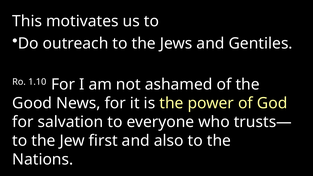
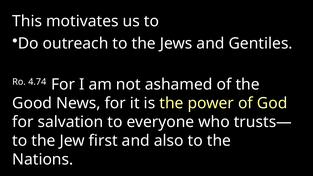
1.10: 1.10 -> 4.74 (37, 82)
